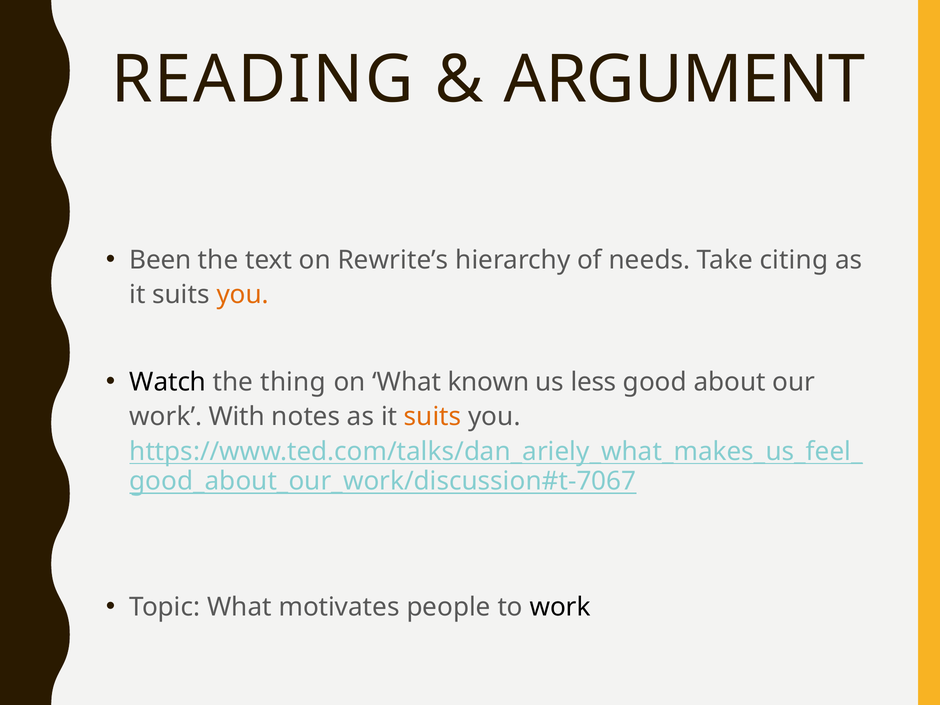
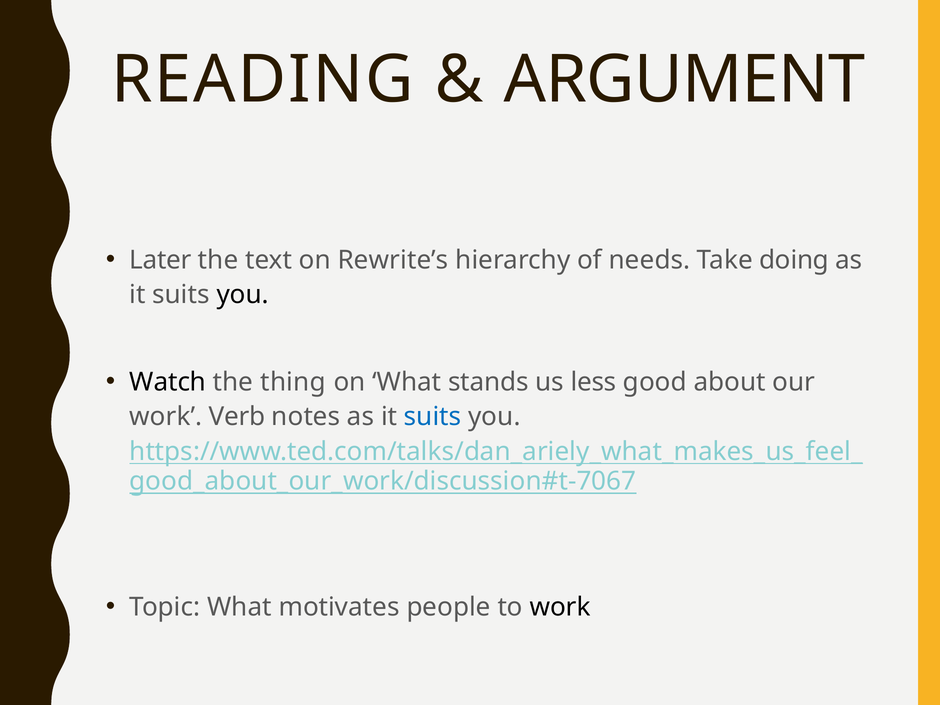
Been: Been -> Later (160, 260)
citing: citing -> doing (794, 260)
you colour: orange -> black (243, 295)
known: known -> stands (488, 382)
With: With -> Verb (237, 417)
suits colour: orange -> blue (433, 417)
